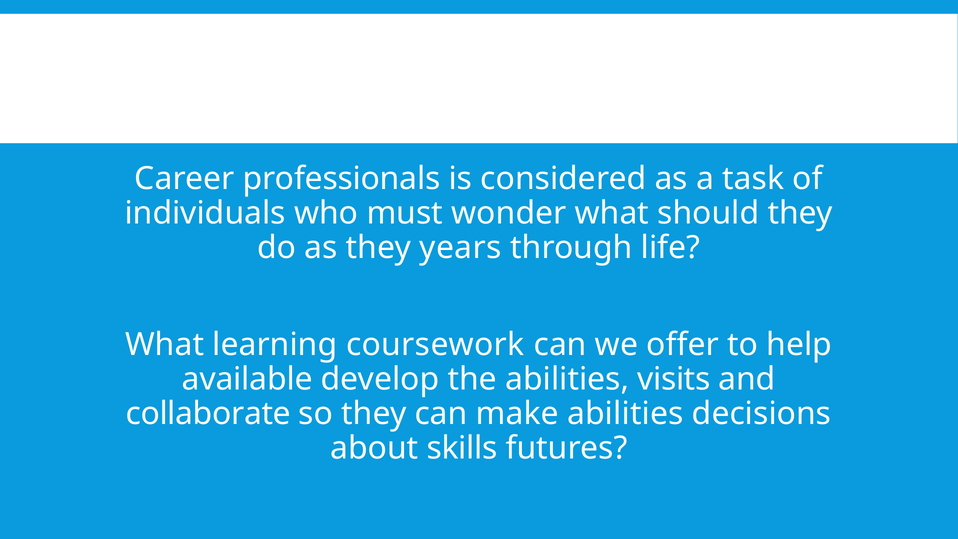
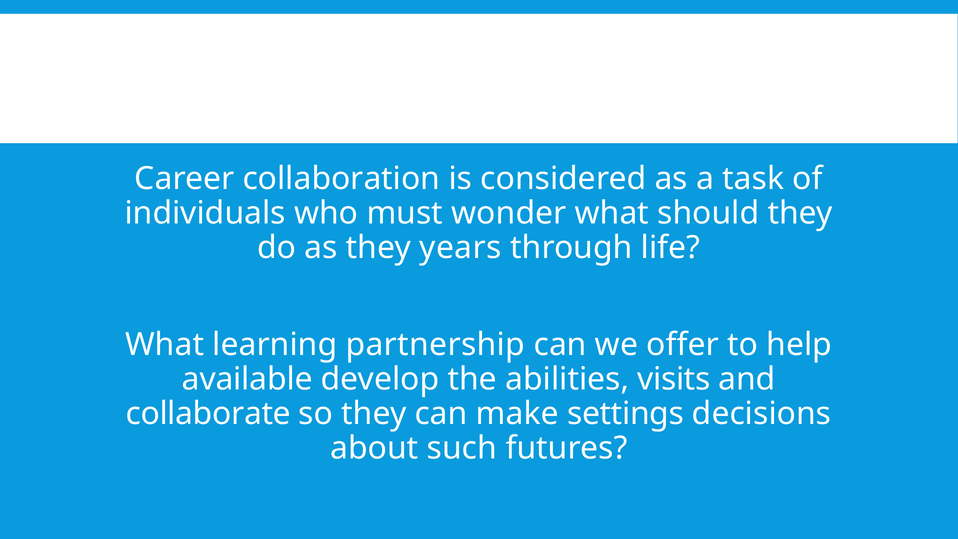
professionals: professionals -> collaboration (341, 179)
coursework: coursework -> partnership (435, 345)
make abilities: abilities -> settings (626, 414)
skills: skills -> such (462, 448)
